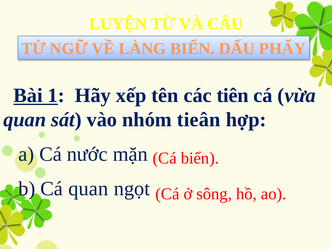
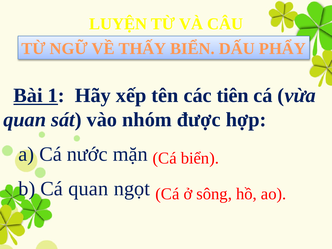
LÀNG: LÀNG -> THẤY (142, 49)
tieân: tieân -> được (199, 120)
